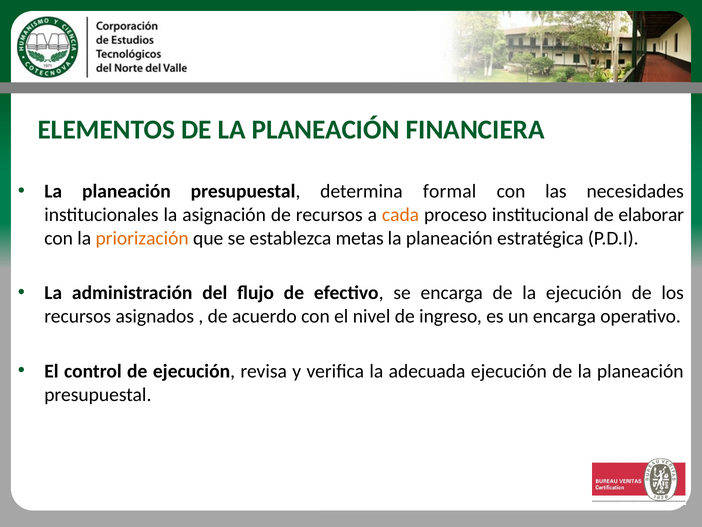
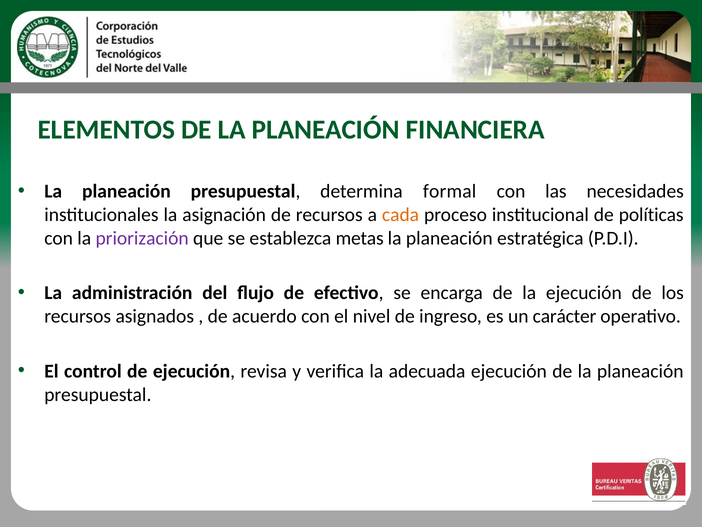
elaborar: elaborar -> políticas (651, 215)
priorización colour: orange -> purple (142, 238)
un encarga: encarga -> carácter (565, 316)
